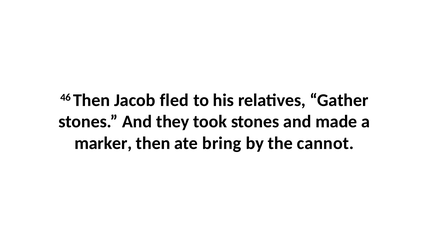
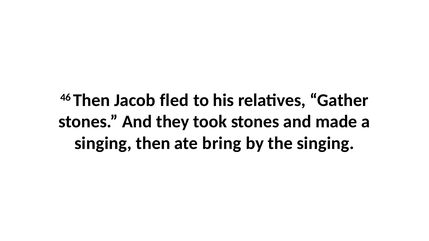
marker: marker -> singing (103, 143)
the cannot: cannot -> singing (325, 143)
